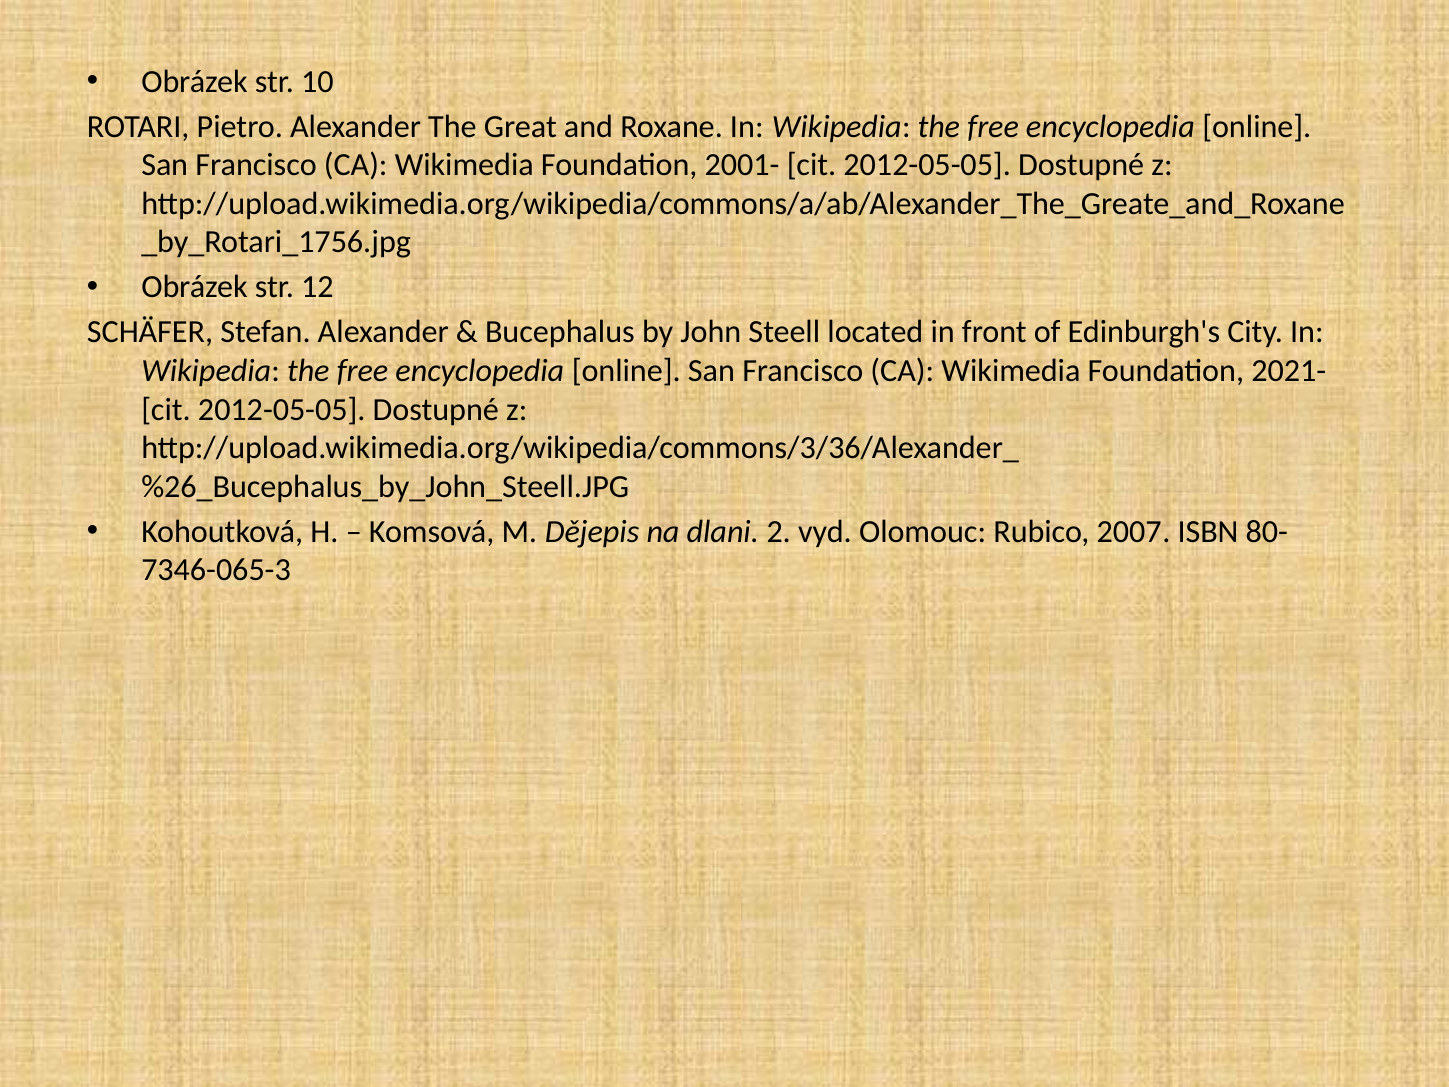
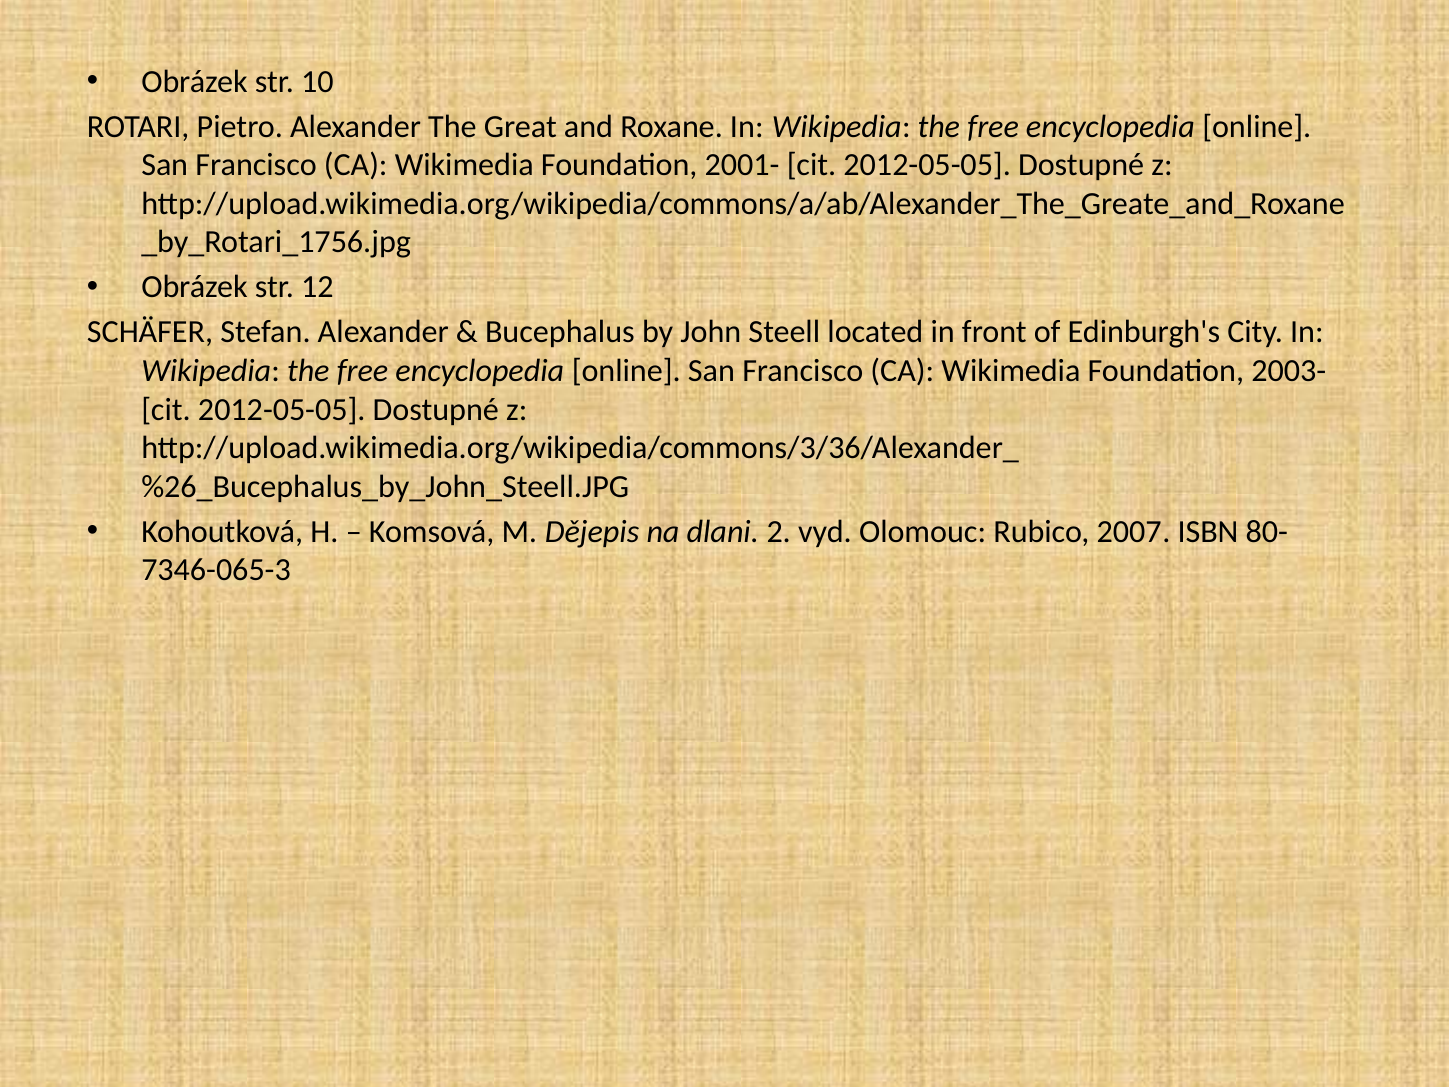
2021-: 2021- -> 2003- (1289, 371)
